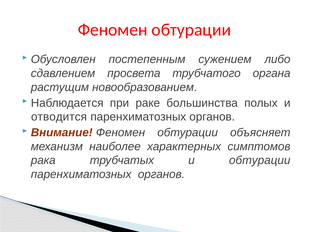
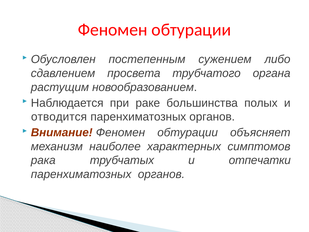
и обтурации: обтурации -> отпечатки (260, 160)
